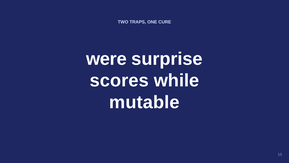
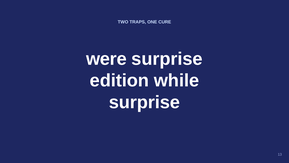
scores: scores -> edition (119, 80)
mutable: mutable -> surprise (144, 102)
